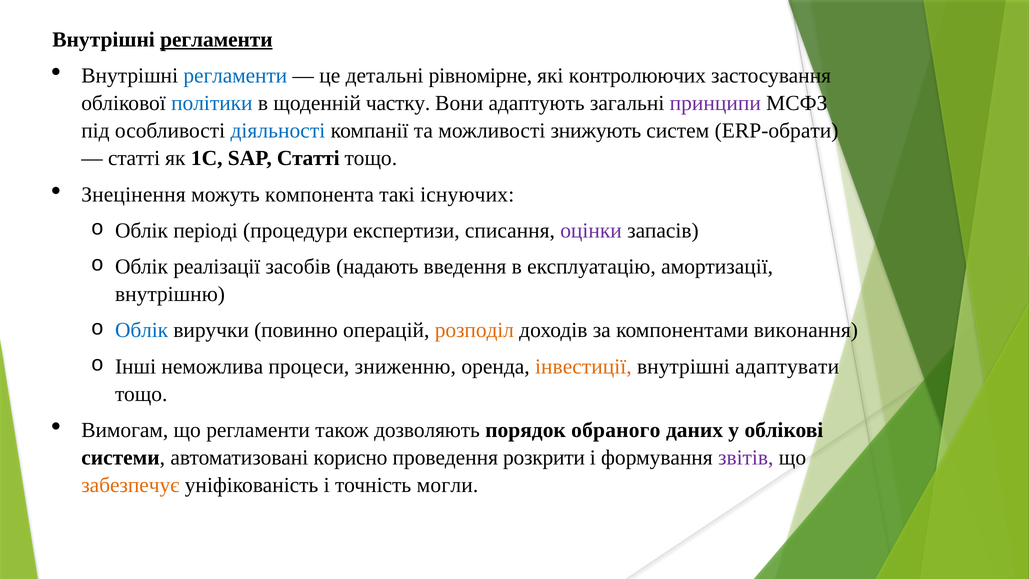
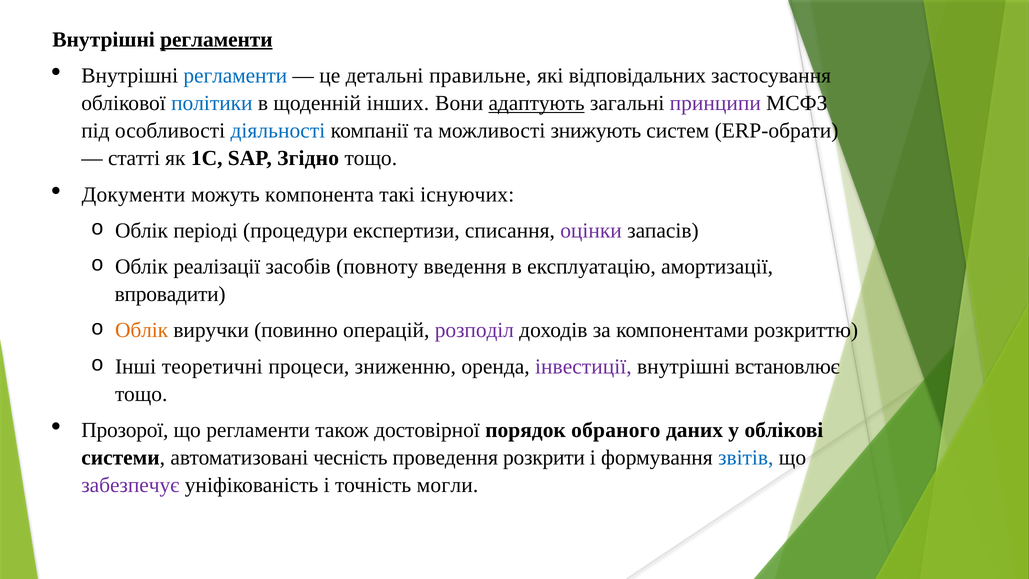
рівномірне: рівномірне -> правильне (480, 76)
контролюючих: контролюючих -> відповідальних (637, 76)
частку: частку -> інших (398, 103)
адаптують underline: none -> present (537, 103)
SAP Статті: Статті -> Згідно (308, 158)
Знецінення: Знецінення -> Документи (133, 194)
надають: надають -> повноту (377, 267)
внутрішню: внутрішню -> впровадити (170, 294)
Облік colour: blue -> orange (142, 330)
розподіл colour: orange -> purple (474, 330)
виконання: виконання -> розкриттю (806, 330)
неможлива: неможлива -> теоретичні (212, 366)
інвестиції colour: orange -> purple (583, 366)
адаптувати: адаптувати -> встановлює (787, 366)
Вимогам: Вимогам -> Прозорої (125, 430)
дозволяють: дозволяють -> достовірної (427, 430)
корисно: корисно -> чесність (350, 457)
звітів colour: purple -> blue (746, 457)
забезпечує colour: orange -> purple (130, 485)
